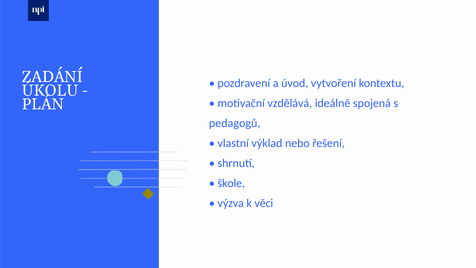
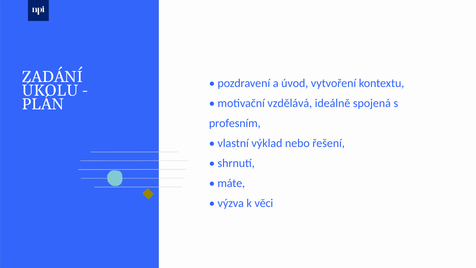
pedagogů: pedagogů -> profesním (235, 123)
škole: škole -> máte (231, 183)
